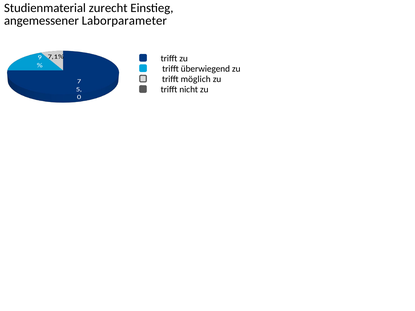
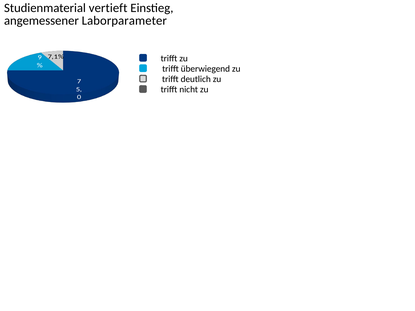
zurecht: zurecht -> vertieft (108, 8)
möglich: möglich -> deutlich (196, 79)
